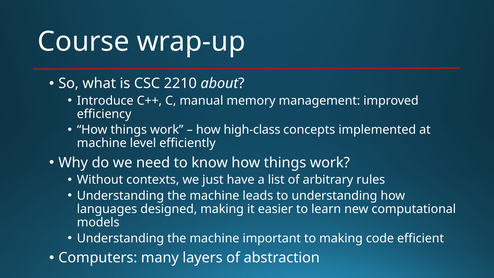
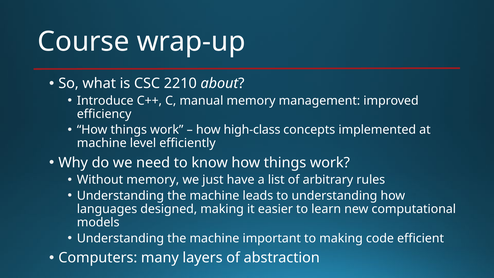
Without contexts: contexts -> memory (153, 180)
